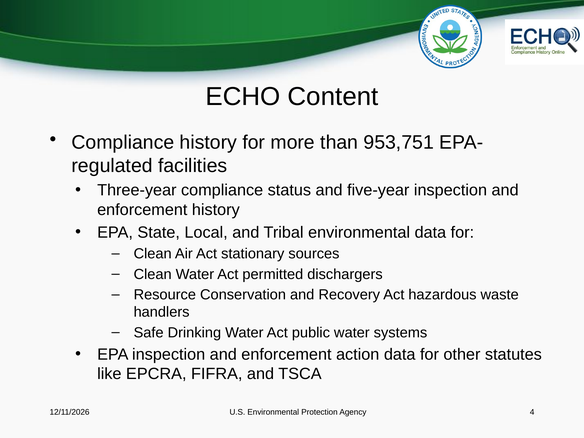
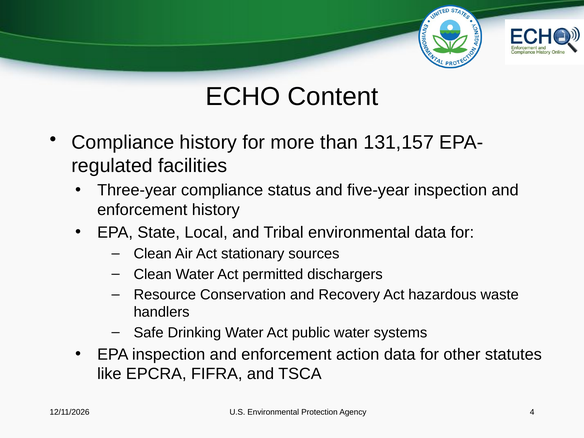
953,751: 953,751 -> 131,157 (399, 142)
